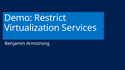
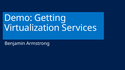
Restrict: Restrict -> Getting (50, 18)
